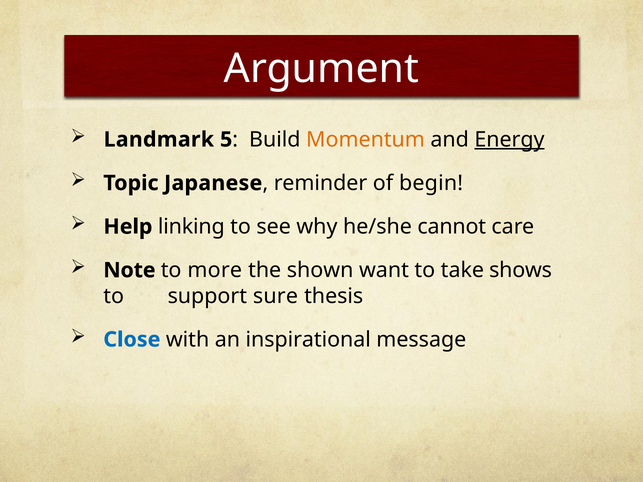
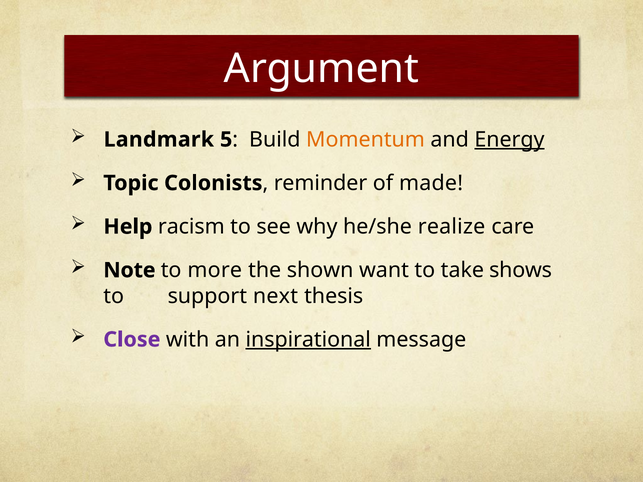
Japanese: Japanese -> Colonists (213, 183)
begin: begin -> made (431, 183)
linking: linking -> racism (191, 227)
cannot: cannot -> realize (452, 227)
sure: sure -> next (275, 296)
Close colour: blue -> purple (132, 340)
inspirational underline: none -> present (308, 340)
